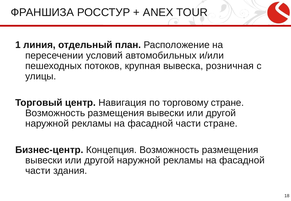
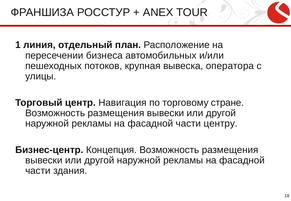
условий: условий -> бизнеса (104, 56)
розничная: розничная -> оператора (230, 66)
части стране: стране -> центру (221, 124)
